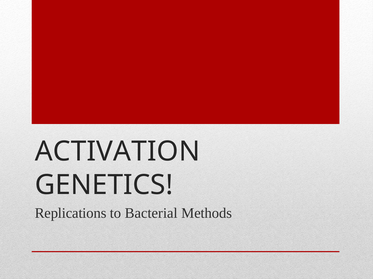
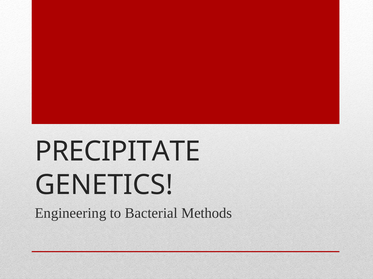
ACTIVATION: ACTIVATION -> PRECIPITATE (118, 152)
Replications: Replications -> Engineering (71, 214)
